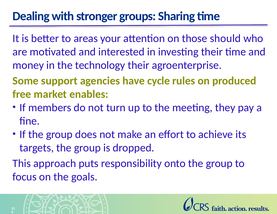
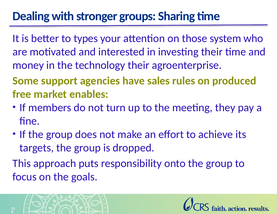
areas: areas -> types (86, 38)
should: should -> system (225, 38)
cycle: cycle -> sales (159, 81)
